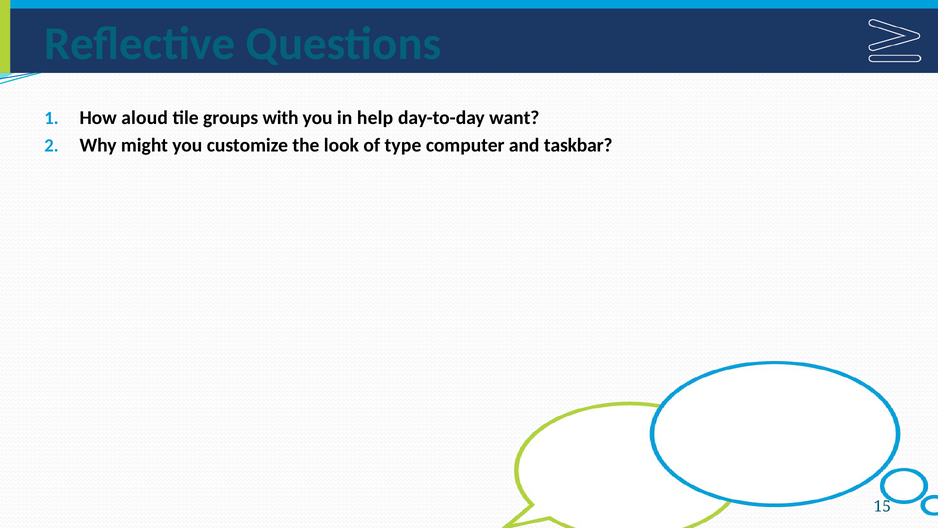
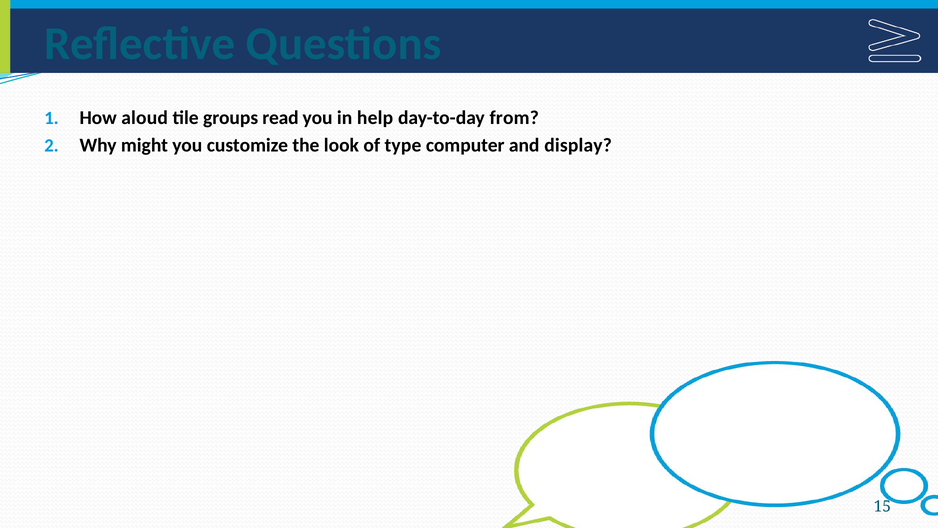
with: with -> read (280, 118)
want: want -> from (514, 118)
taskbar: taskbar -> display (578, 145)
